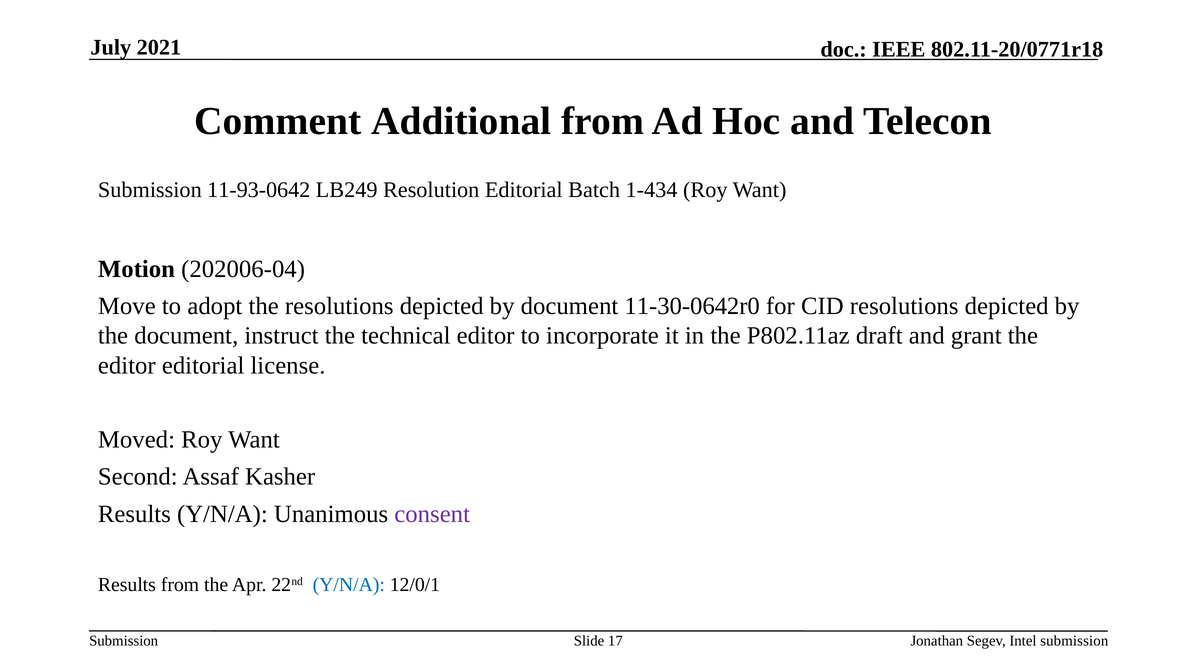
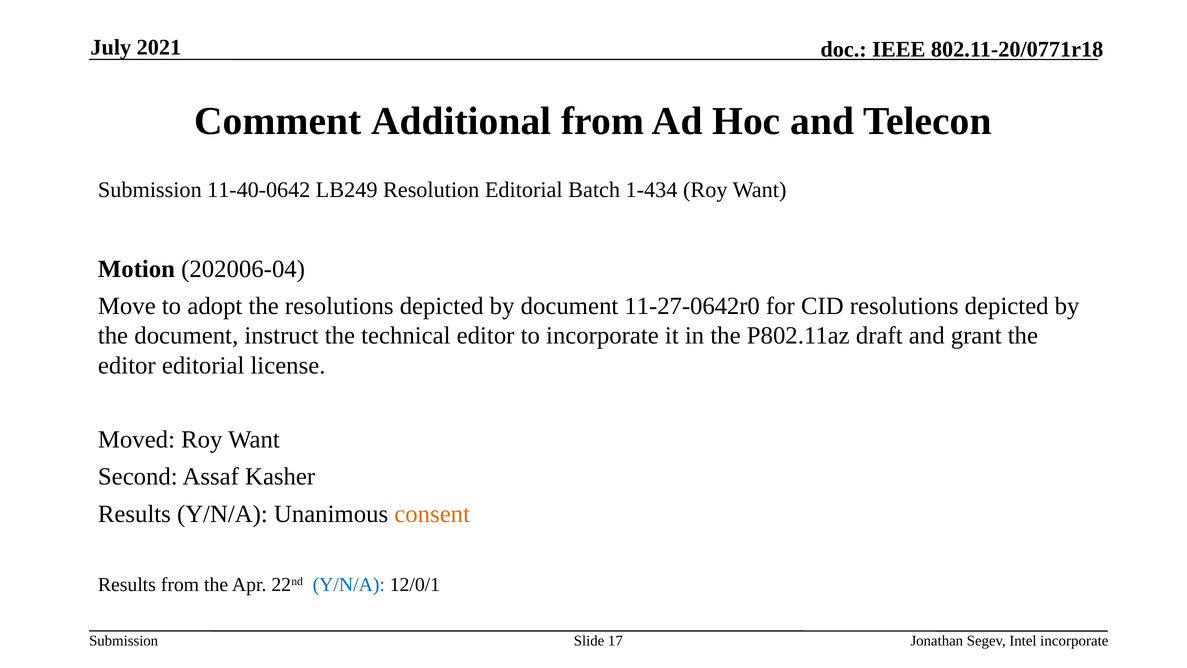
11-93-0642: 11-93-0642 -> 11-40-0642 (259, 190)
11-30-0642r0: 11-30-0642r0 -> 11-27-0642r0 (692, 306)
consent colour: purple -> orange (432, 514)
Intel submission: submission -> incorporate (1074, 640)
